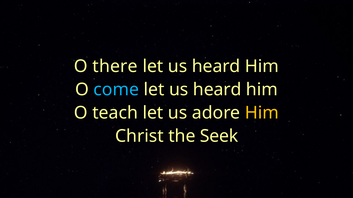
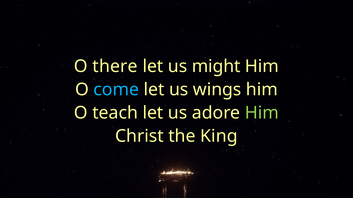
heard: heard -> might (216, 67)
heard: heard -> wings (217, 90)
Him colour: yellow -> light green (262, 113)
Seek: Seek -> King (219, 137)
